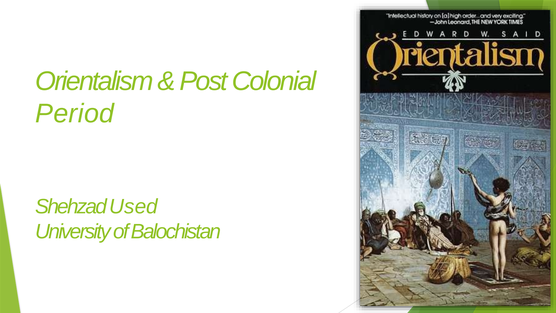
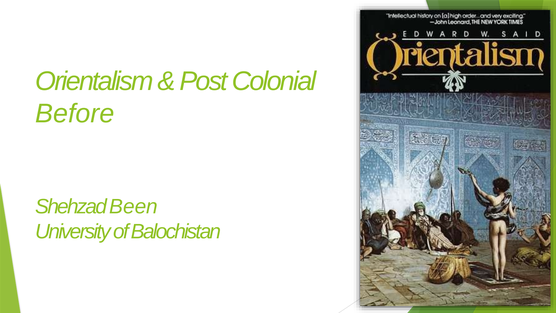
Period: Period -> Before (75, 113)
Used: Used -> Been (134, 206)
